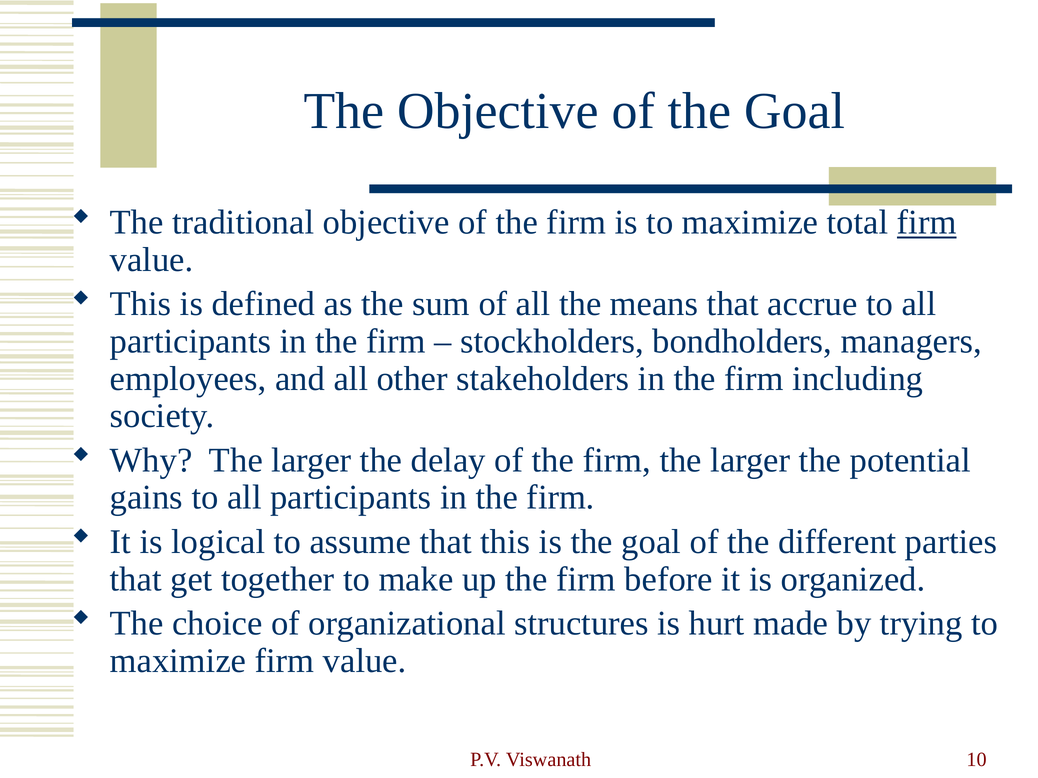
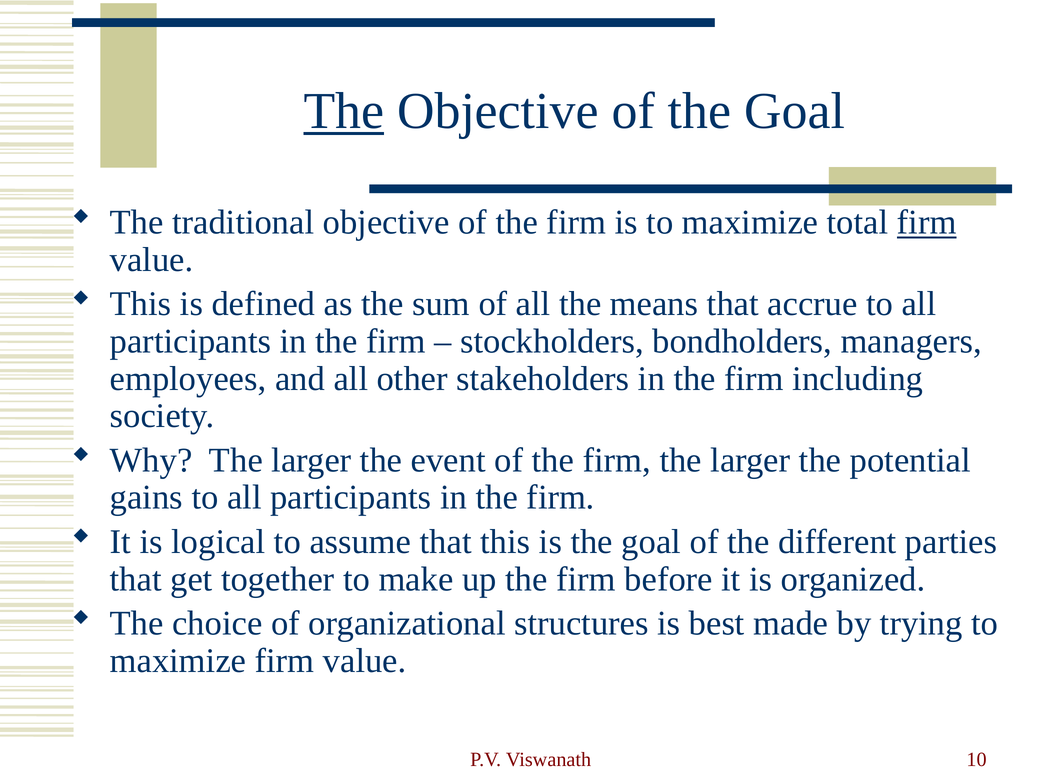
The underline: none -> present (344, 111)
delay: delay -> event (448, 461)
hurt: hurt -> best (717, 624)
